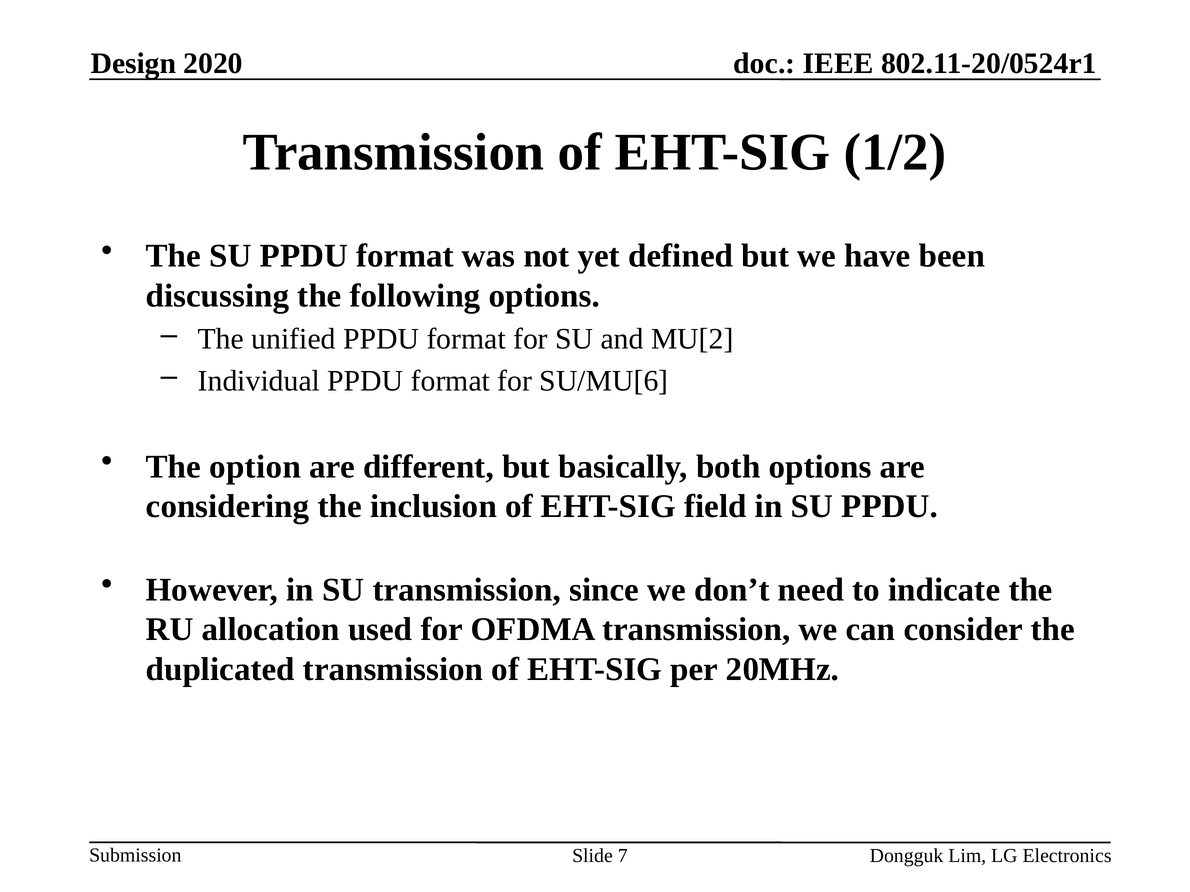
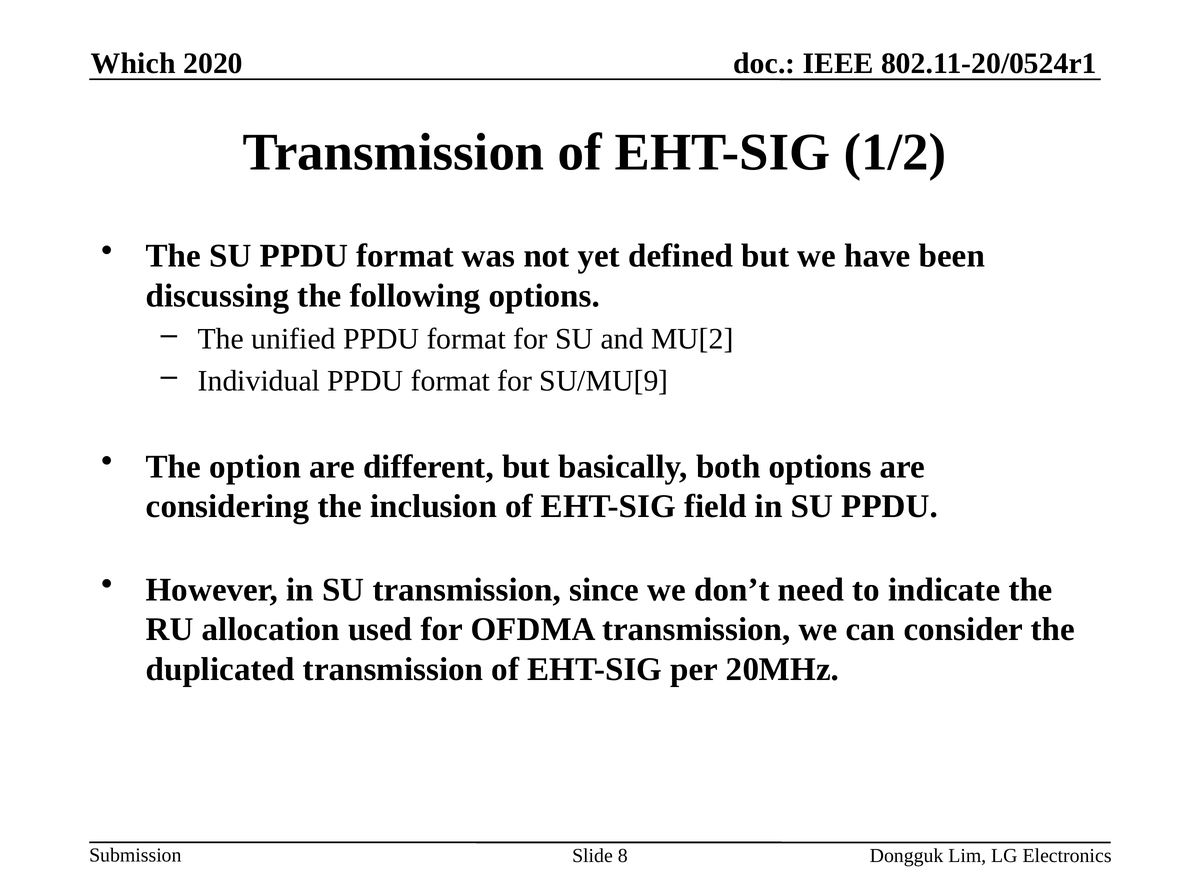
Design: Design -> Which (133, 64)
SU/MU[6: SU/MU[6 -> SU/MU[9 (604, 381)
7: 7 -> 8 (623, 856)
